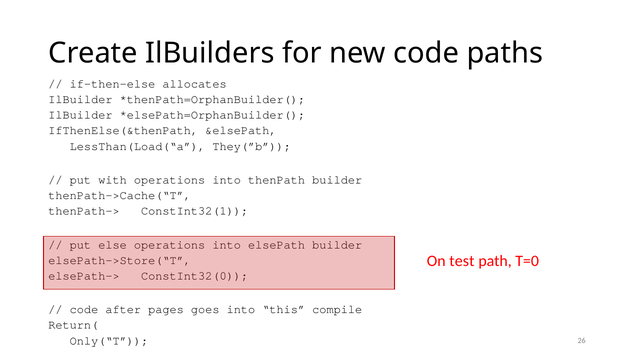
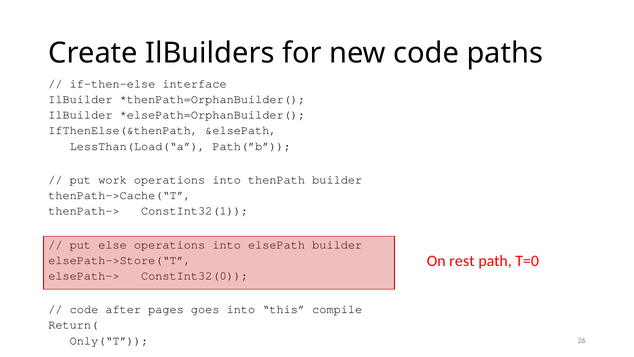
allocates: allocates -> interface (195, 84)
They(”b: They(”b -> Path(”b (252, 146)
with: with -> work (113, 180)
test: test -> rest (462, 261)
